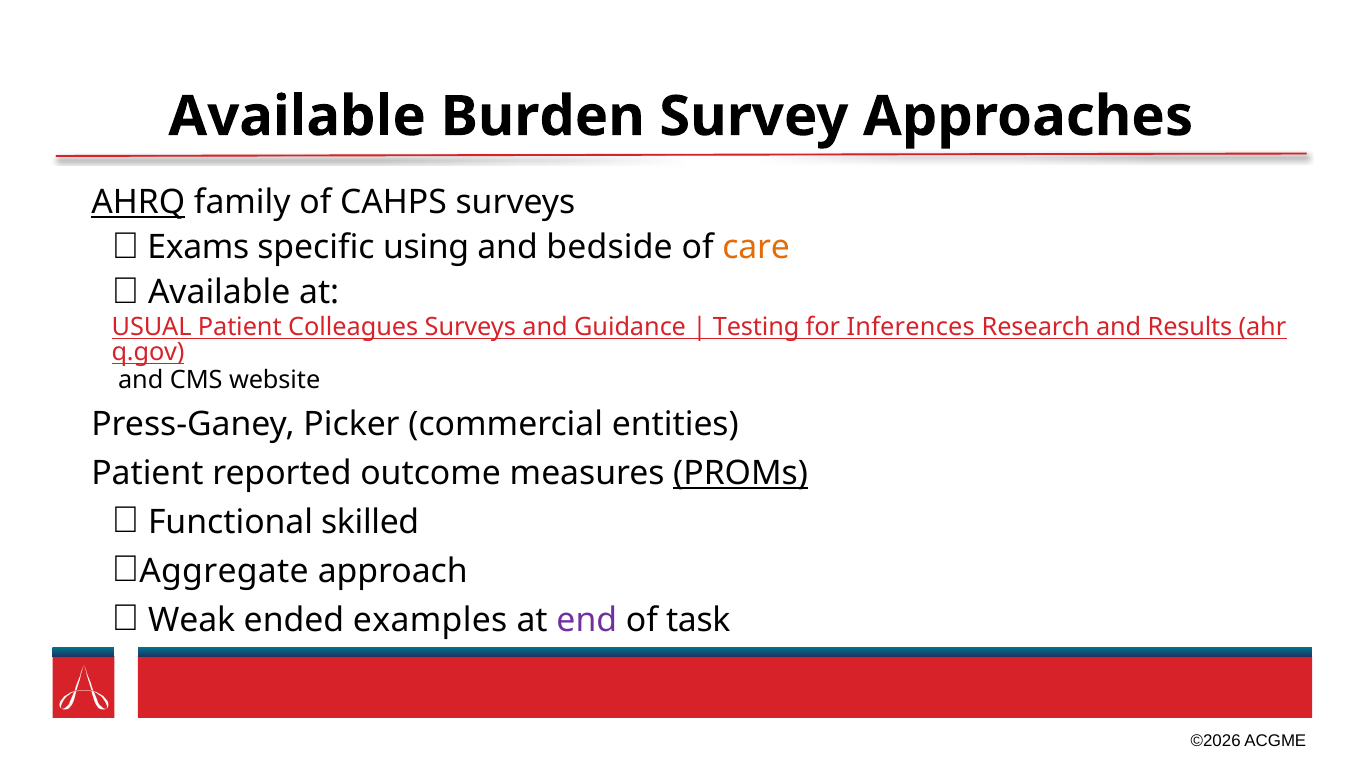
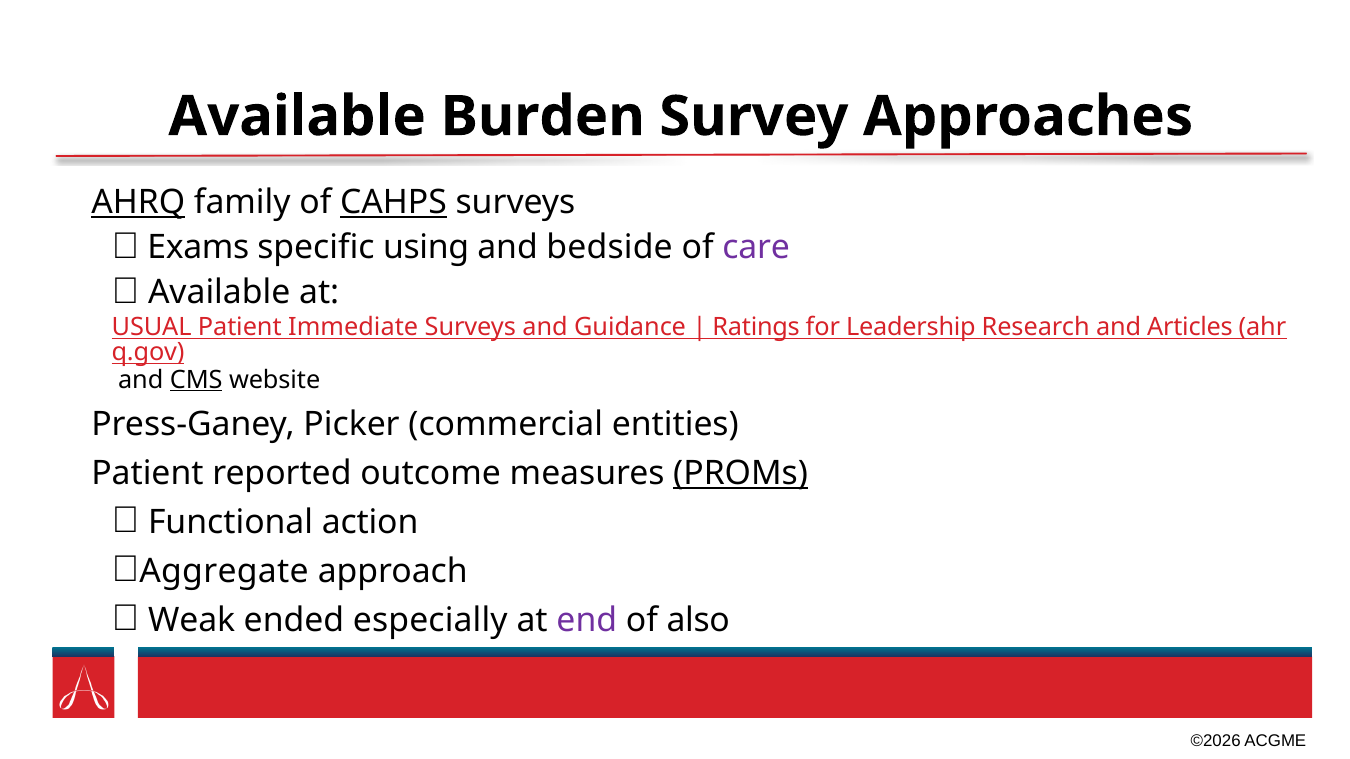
CAHPS underline: none -> present (393, 202)
care colour: orange -> purple (756, 247)
Colleagues: Colleagues -> Immediate (353, 327)
Testing: Testing -> Ratings (756, 327)
Inferences: Inferences -> Leadership (911, 327)
Results: Results -> Articles (1190, 327)
CMS underline: none -> present (196, 380)
skilled: skilled -> action (370, 523)
examples: examples -> especially (430, 621)
task: task -> also (698, 621)
